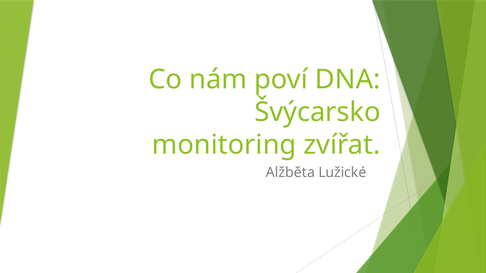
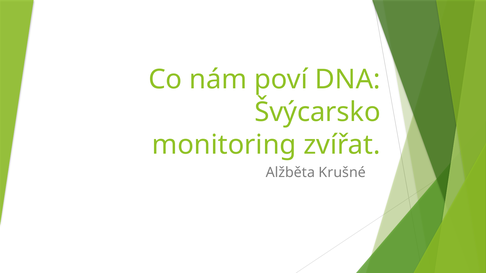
Lužické: Lužické -> Krušné (342, 173)
